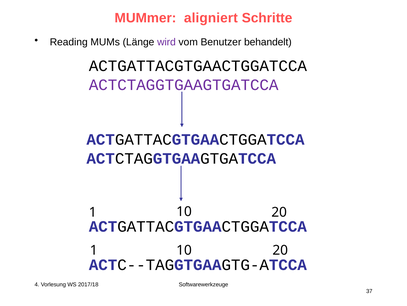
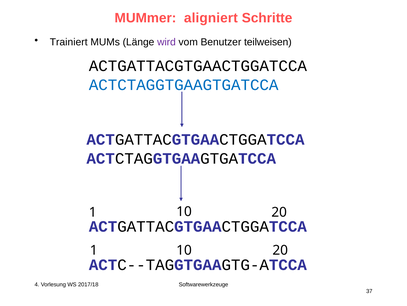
Reading: Reading -> Trainiert (69, 42)
behandelt: behandelt -> teilweisen (268, 42)
ACTCTAGGTGAAGTGATCCA colour: purple -> blue (184, 85)
